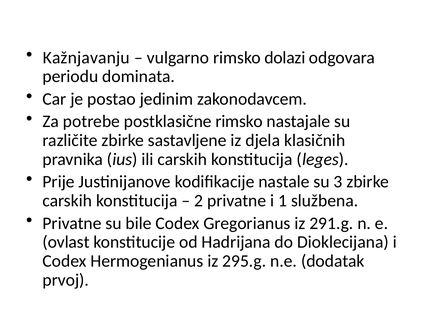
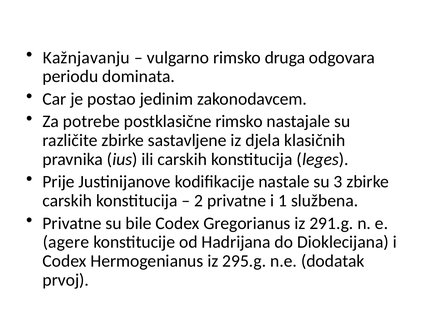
dolazi: dolazi -> druga (285, 58)
ovlast: ovlast -> agere (66, 242)
